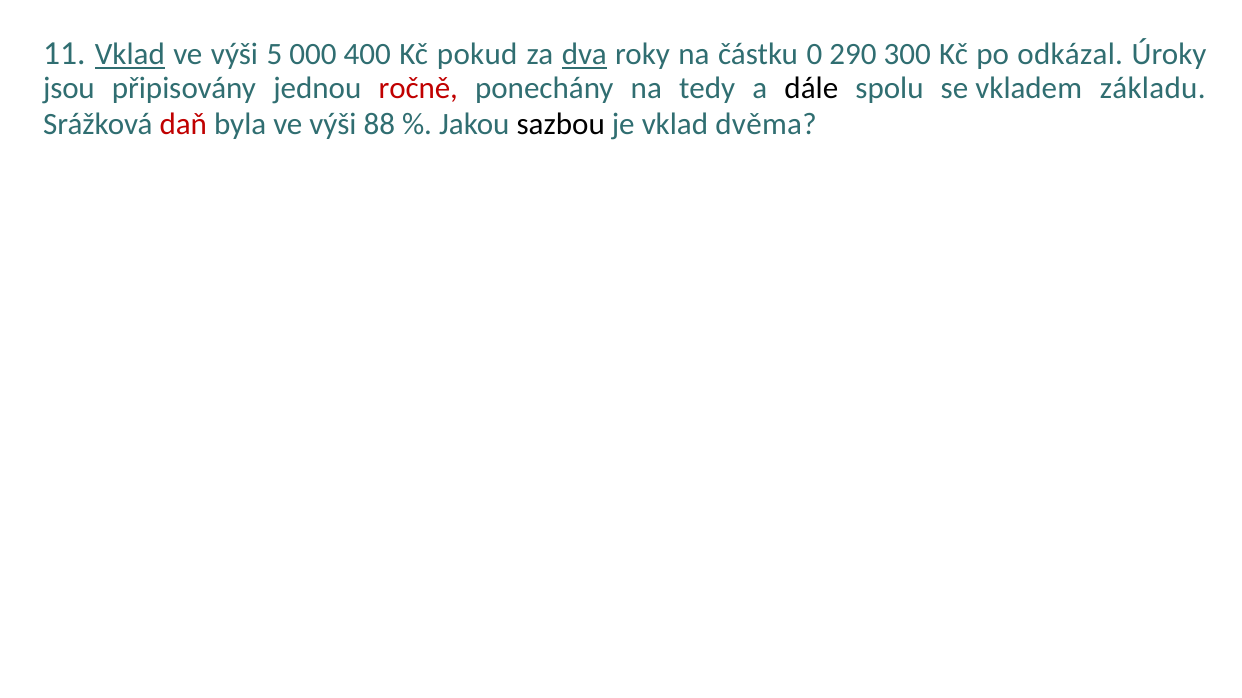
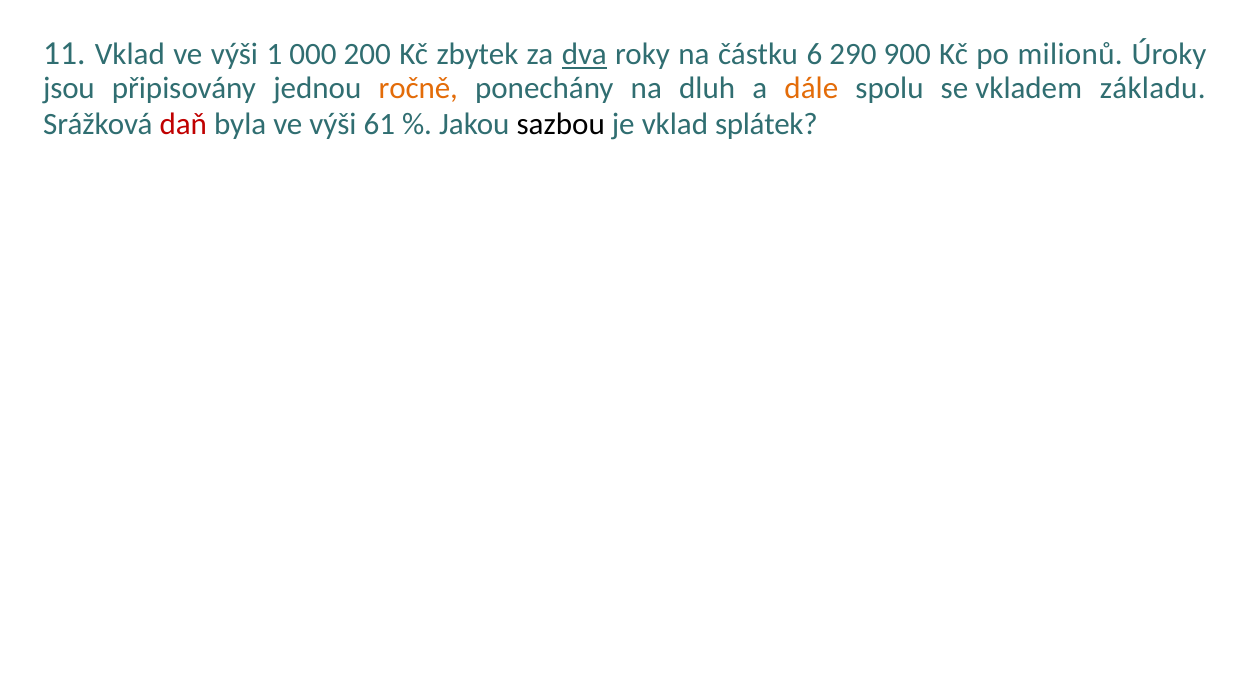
Vklad underline: present -> none (130, 55)
5: 5 -> 1 (275, 55)
400: 400 -> 200 (367, 55)
pokud: pokud -> zbytek (477, 55)
0: 0 -> 6 (814, 55)
300: 300 -> 900 (907, 55)
odkázal: odkázal -> milionů (1070, 55)
ročně colour: red -> orange (418, 89)
tedy: tedy -> dluh (707, 89)
dále colour: black -> orange (811, 89)
88: 88 -> 61 (379, 125)
dvěma: dvěma -> splátek (766, 125)
